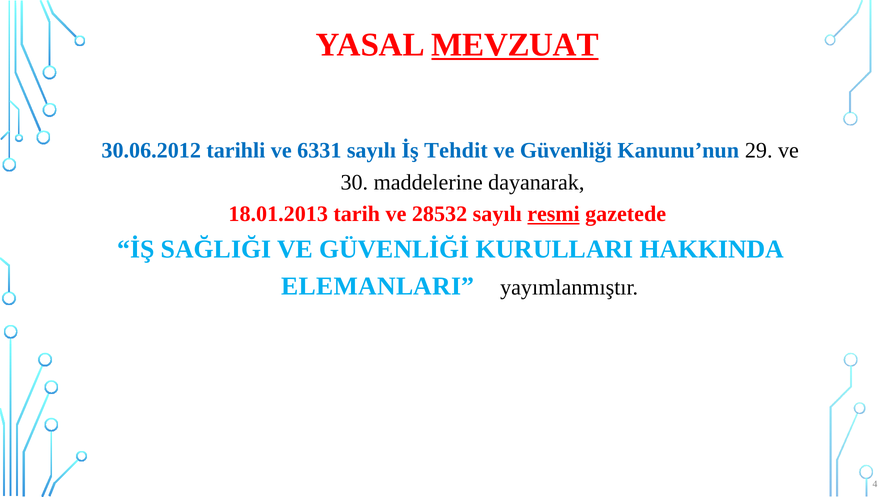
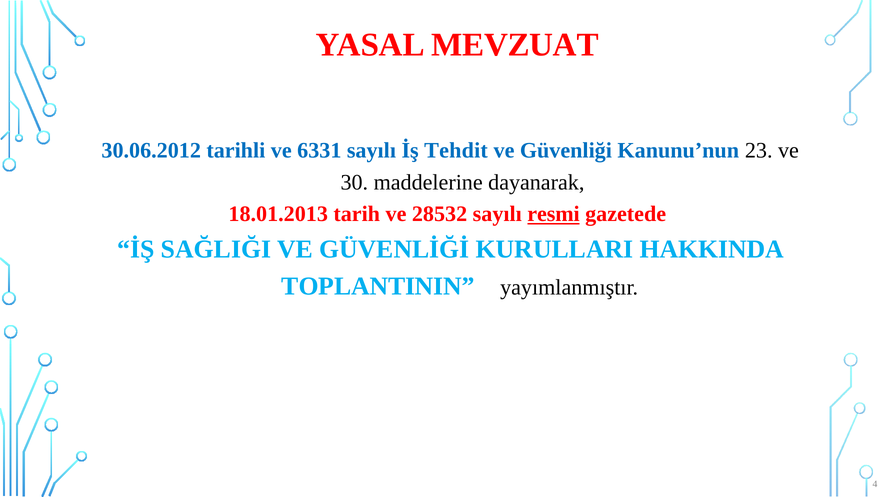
MEVZUAT underline: present -> none (515, 45)
29: 29 -> 23 (759, 151)
ELEMANLARI: ELEMANLARI -> TOPLANTININ (378, 286)
